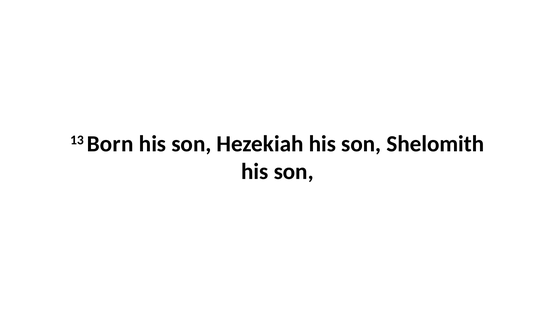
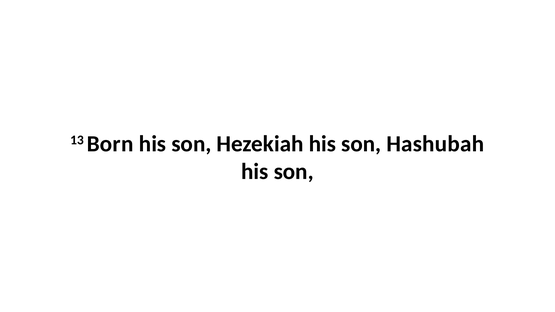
Shelomith: Shelomith -> Hashubah (435, 144)
